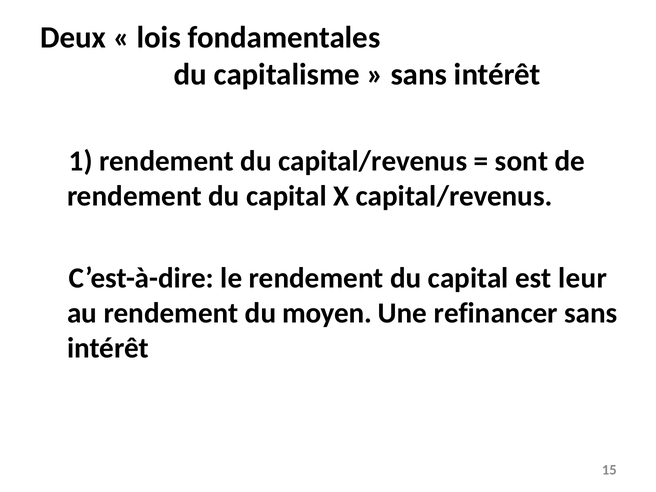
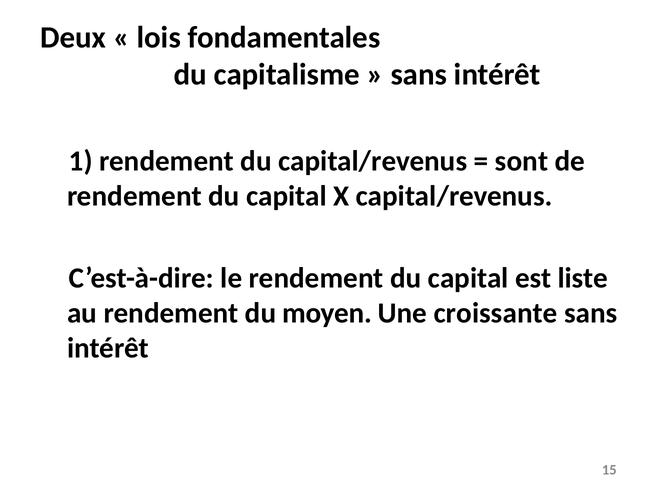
leur: leur -> liste (583, 278)
refinancer: refinancer -> croissante (496, 313)
